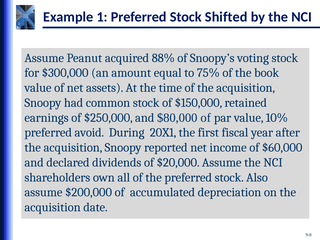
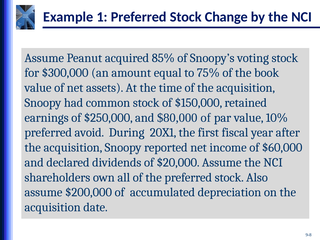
Shifted: Shifted -> Change (226, 17)
88%: 88% -> 85% (163, 58)
